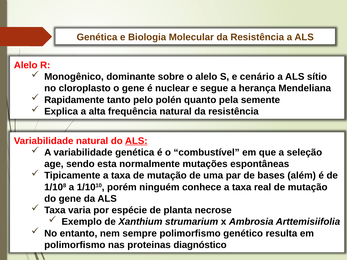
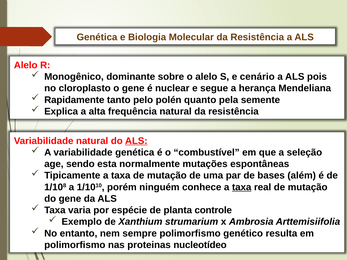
sítio: sítio -> pois (317, 77)
taxa underline: none -> present (242, 187)
necrose: necrose -> controle (213, 210)
diagnóstico: diagnóstico -> nucleotídeo (200, 245)
